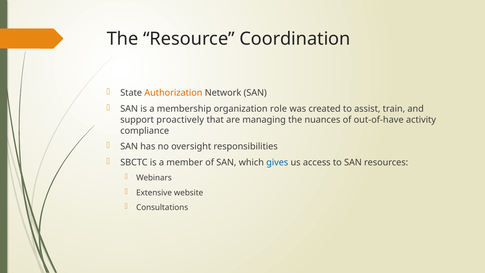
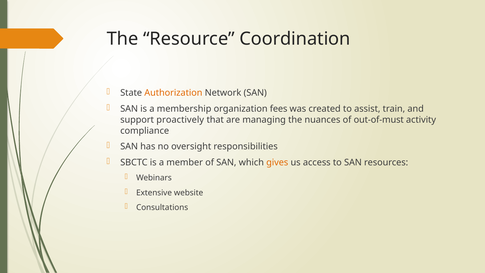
role: role -> fees (279, 109)
out-of-have: out-of-have -> out-of-must (379, 120)
gives colour: blue -> orange (277, 163)
